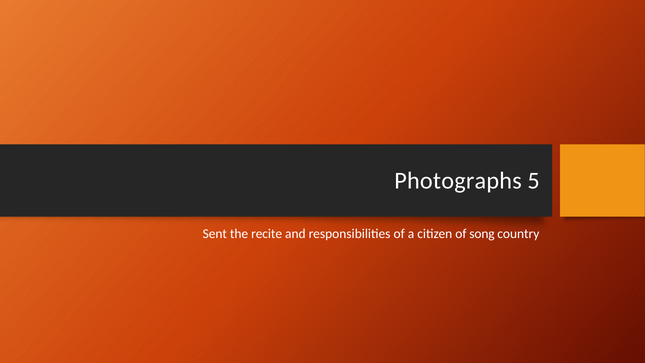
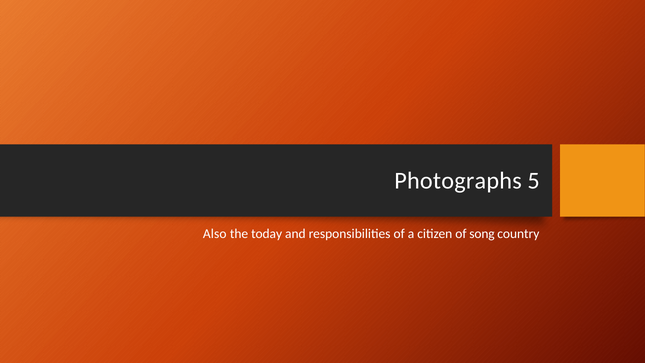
Sent: Sent -> Also (215, 233)
recite: recite -> today (267, 233)
